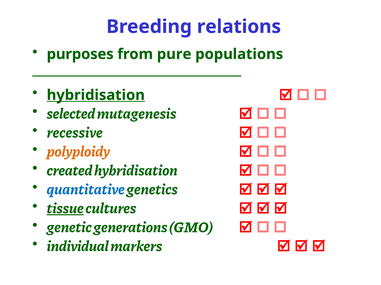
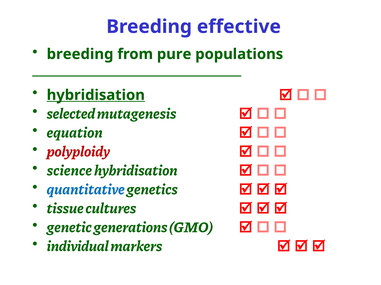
relations: relations -> effective (239, 27)
purposes: purposes -> breeding (80, 54)
recessive: recessive -> equation (75, 133)
polyploidy colour: orange -> red (78, 152)
created: created -> science (69, 171)
tissue underline: present -> none (65, 209)
